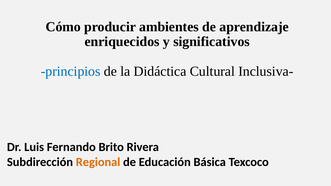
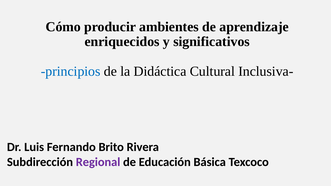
Regional colour: orange -> purple (98, 162)
